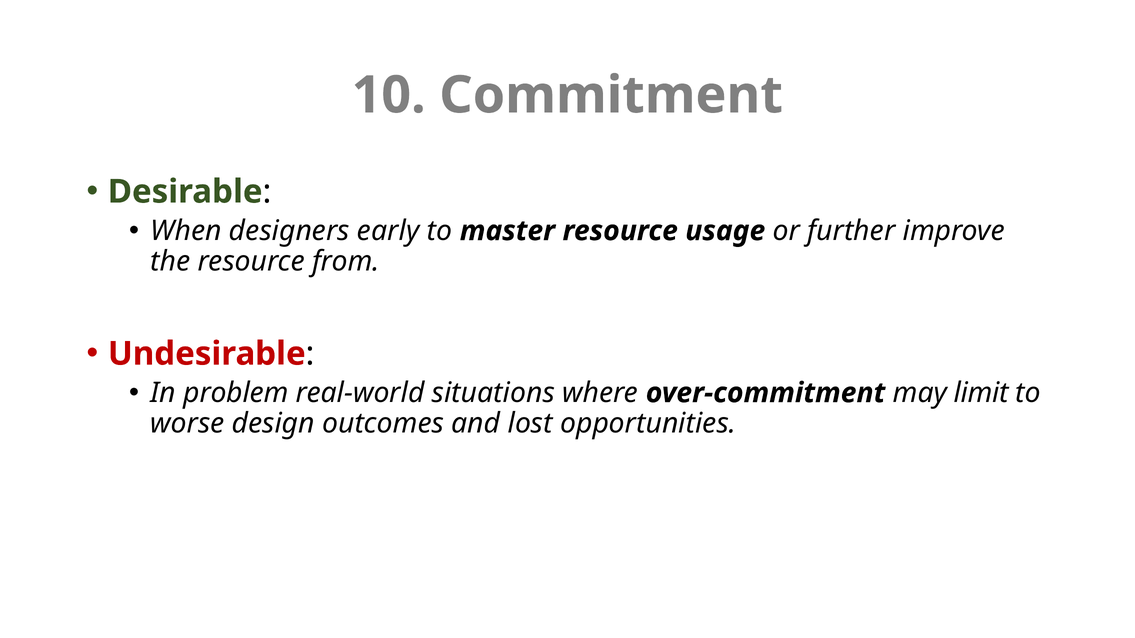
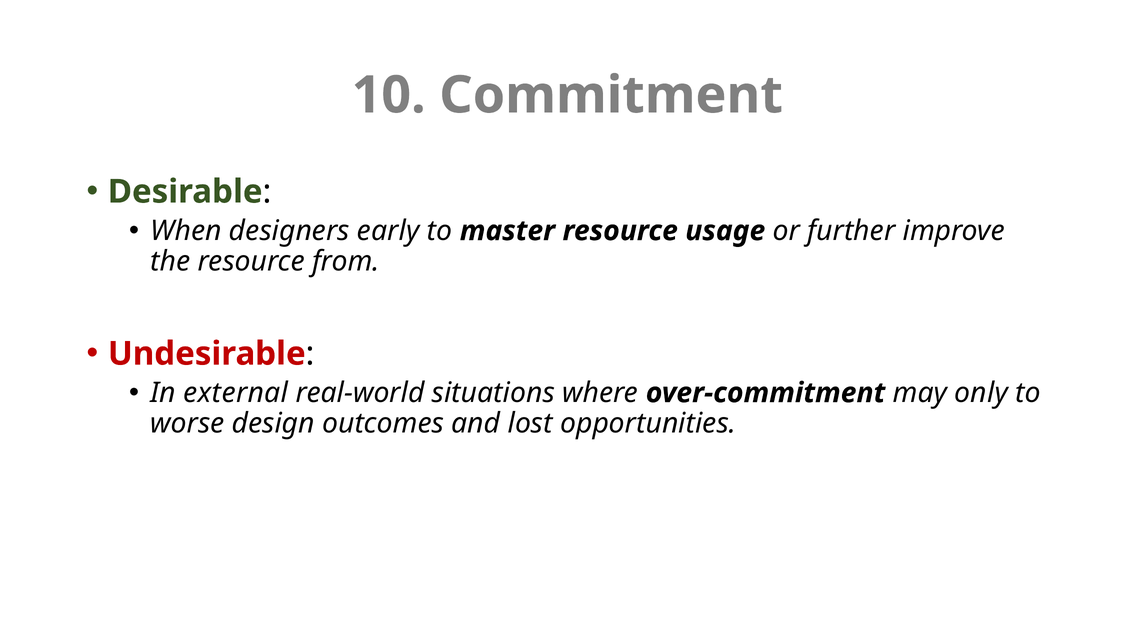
problem: problem -> external (236, 393)
limit: limit -> only (981, 393)
